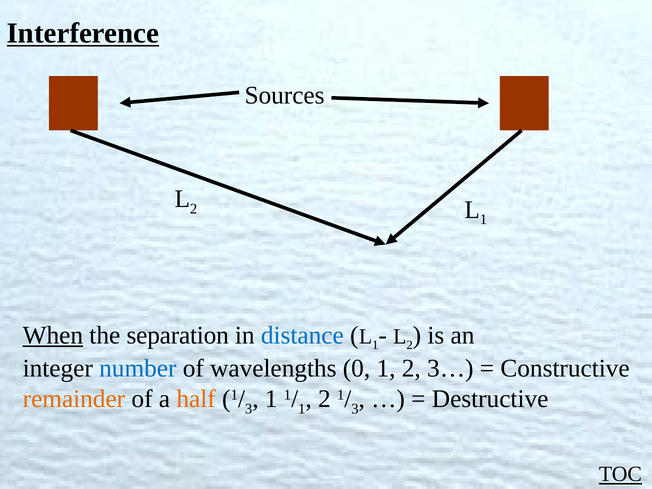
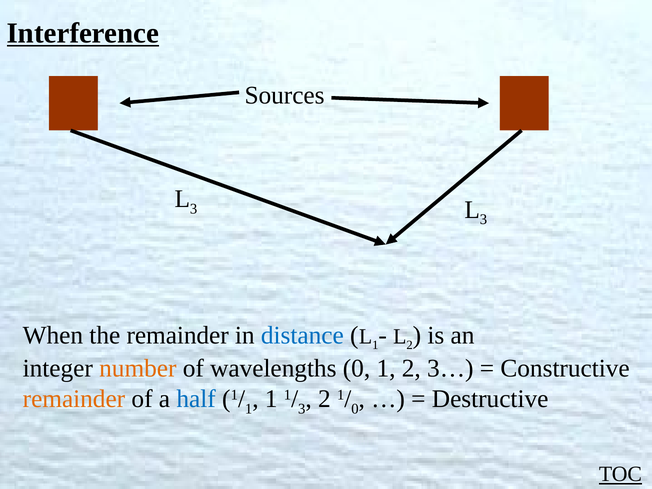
2: 2 -> 3 (194, 209)
1: 1 -> 3 (484, 220)
When underline: present -> none (53, 335)
the separation: separation -> remainder (178, 335)
number colour: blue -> orange (138, 369)
half colour: orange -> blue (196, 399)
3: 3 -> 1 (249, 409)
1: 1 -> 3 (302, 409)
3: 3 -> 0 (355, 409)
